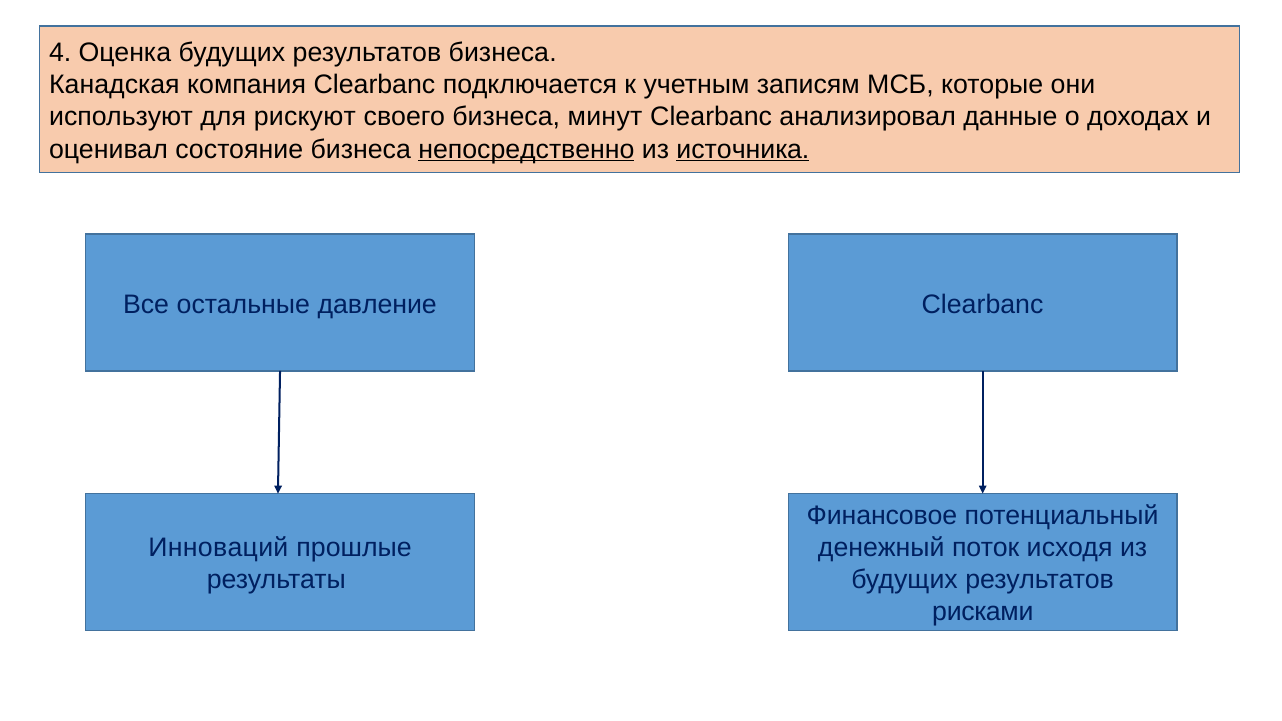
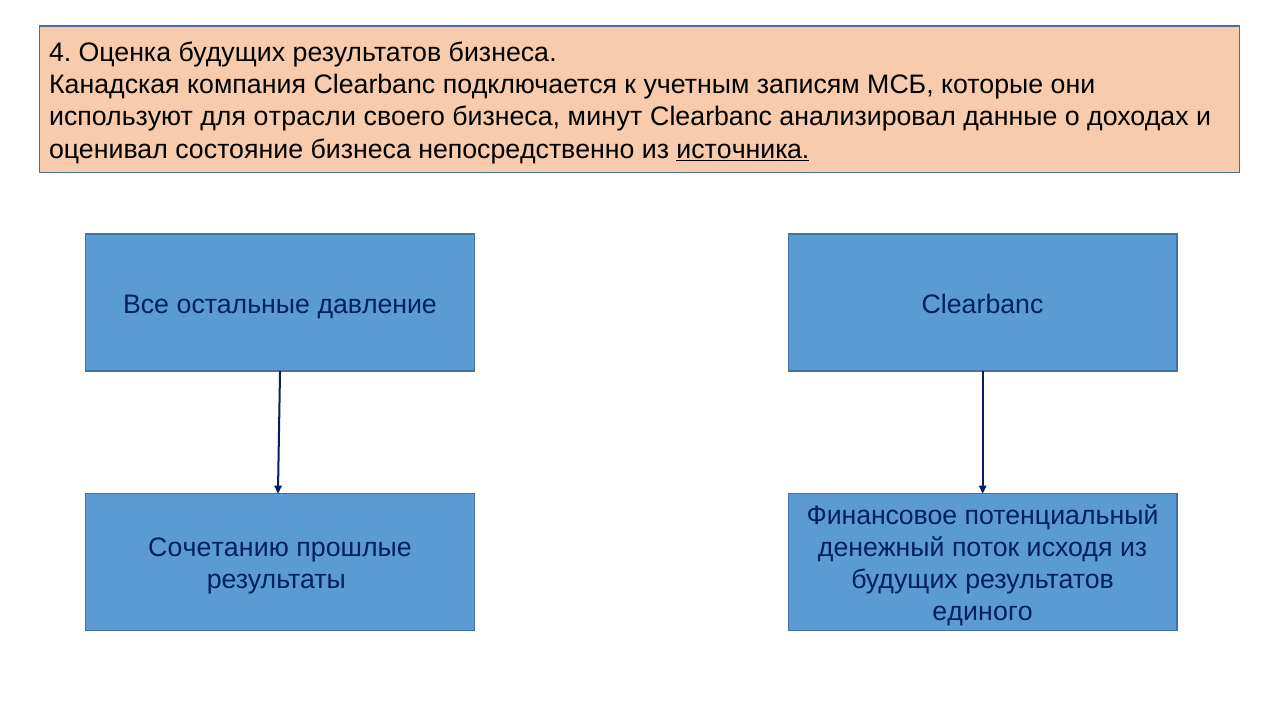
рискуют: рискуют -> отрасли (305, 117)
непосредственно underline: present -> none (526, 149)
Инноваций: Инноваций -> Сочетанию (218, 548)
рисками: рисками -> единого (983, 612)
